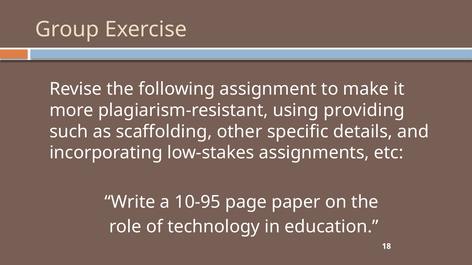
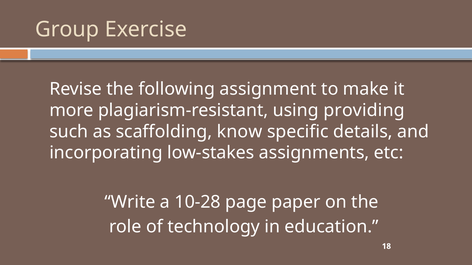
other: other -> know (239, 132)
10-95: 10-95 -> 10-28 (198, 202)
